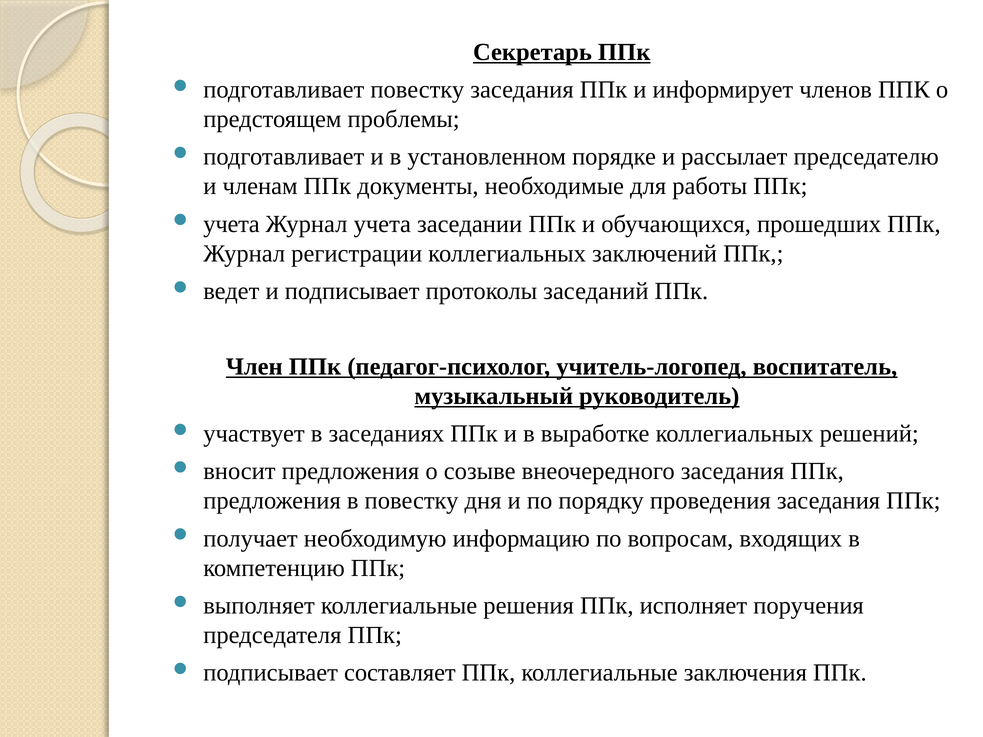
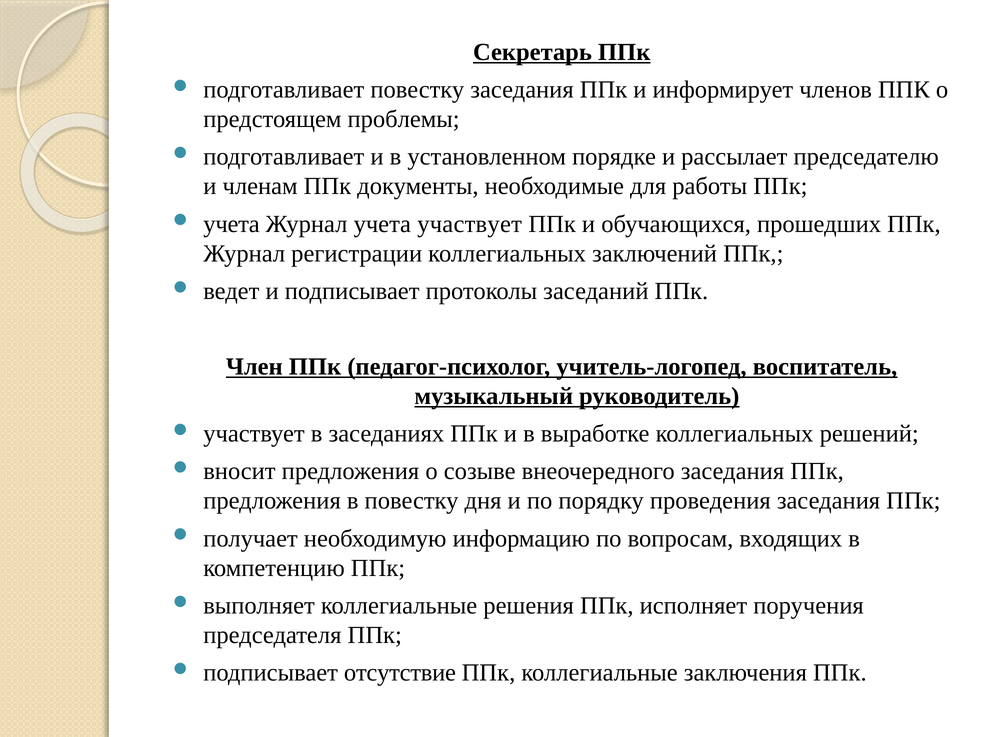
учета заседании: заседании -> участвует (470, 224)
составляет: составляет -> отсутствие (400, 673)
